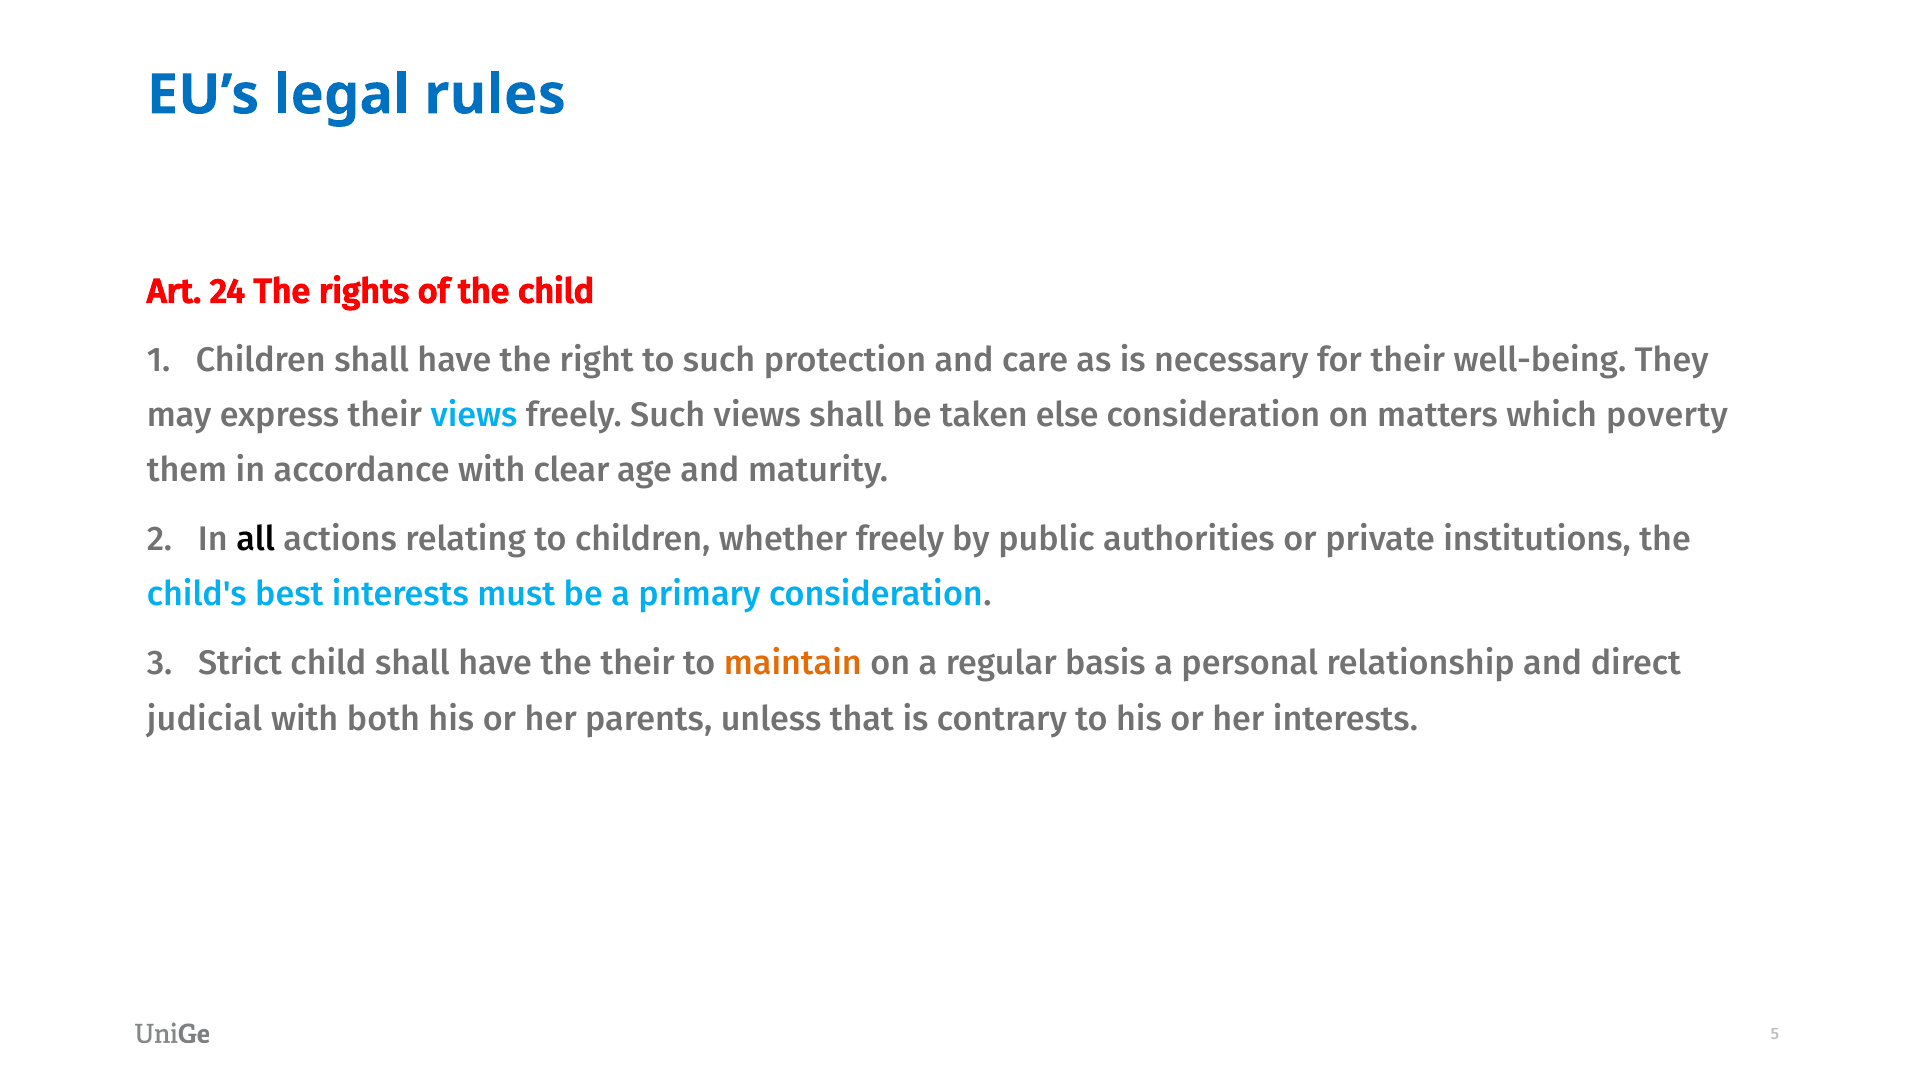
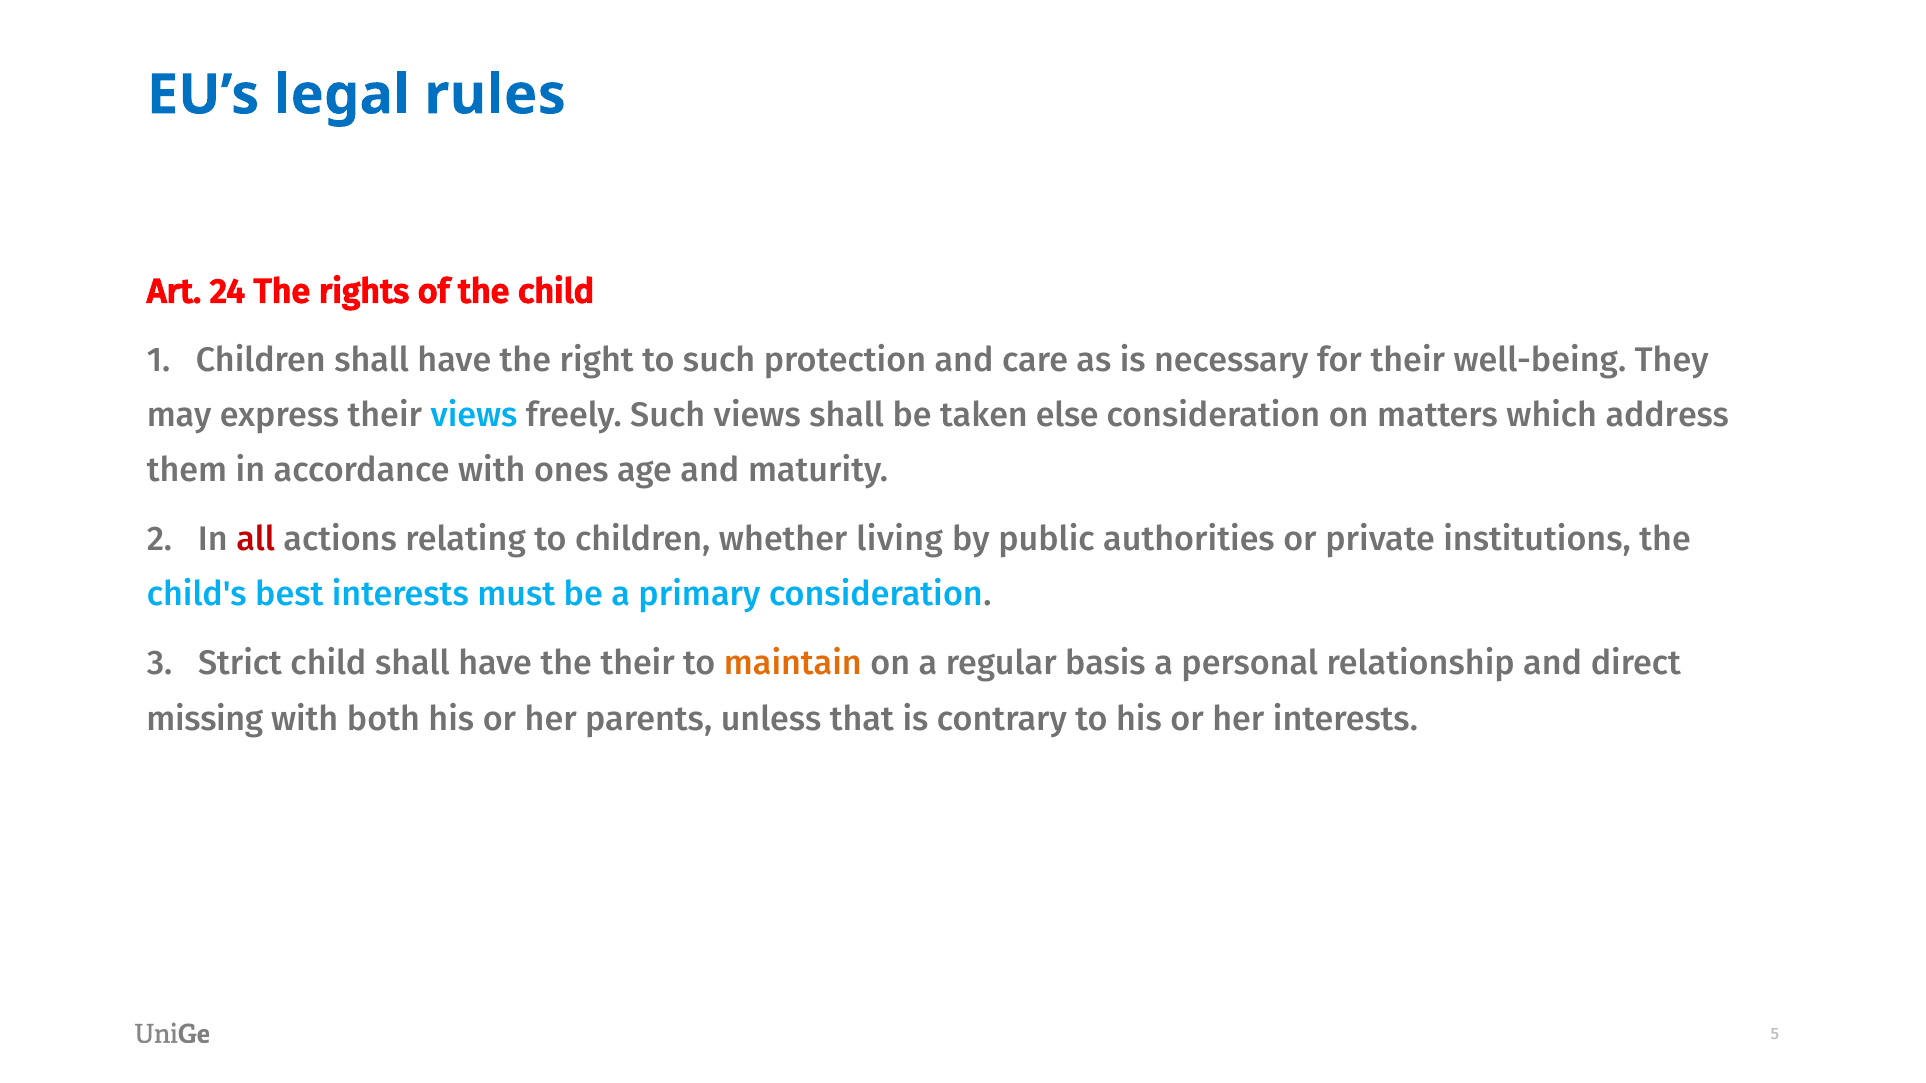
poverty: poverty -> address (1667, 416)
clear: clear -> ones (571, 471)
all colour: black -> red (256, 540)
whether freely: freely -> living (900, 540)
judicial: judicial -> missing (205, 719)
